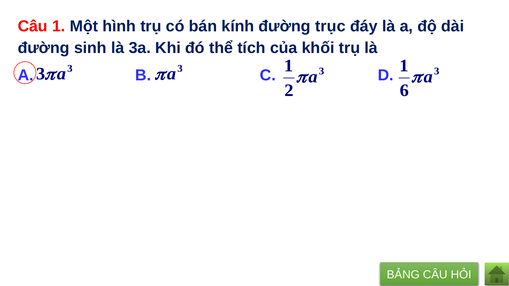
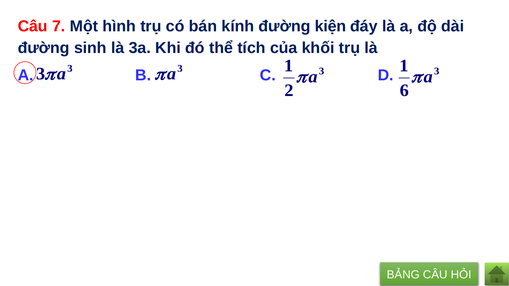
Câu 1: 1 -> 7 (59, 26)
trục: trục -> kiện (330, 26)
